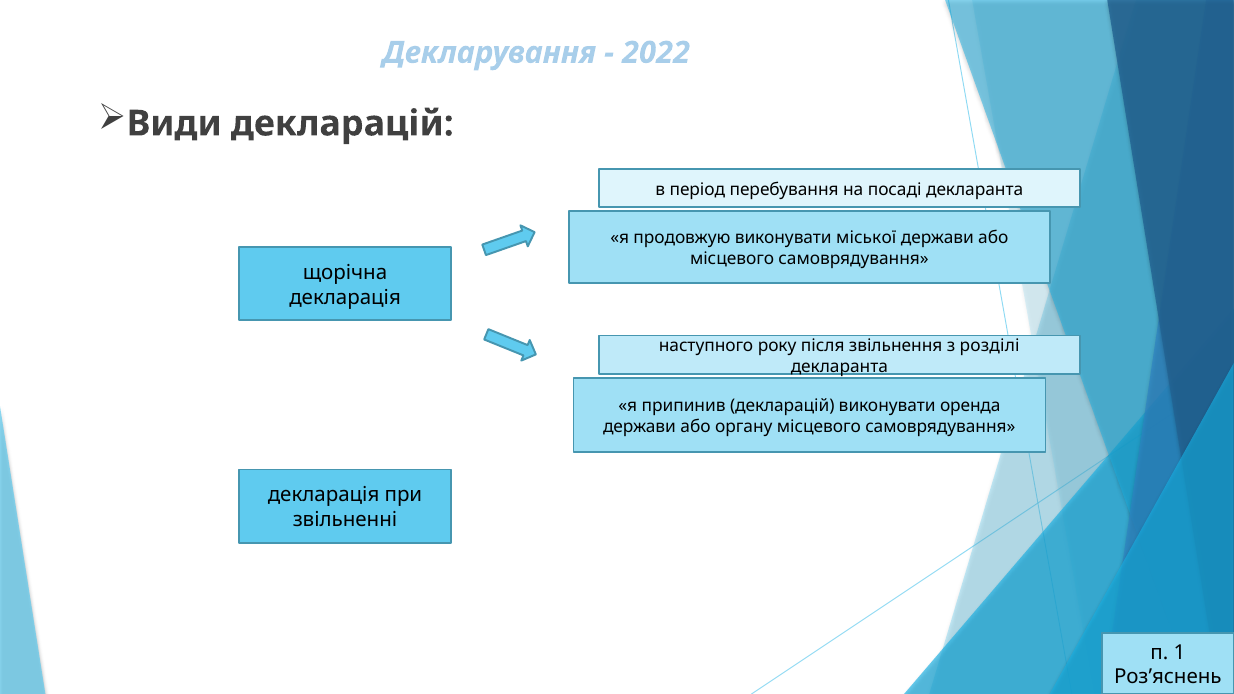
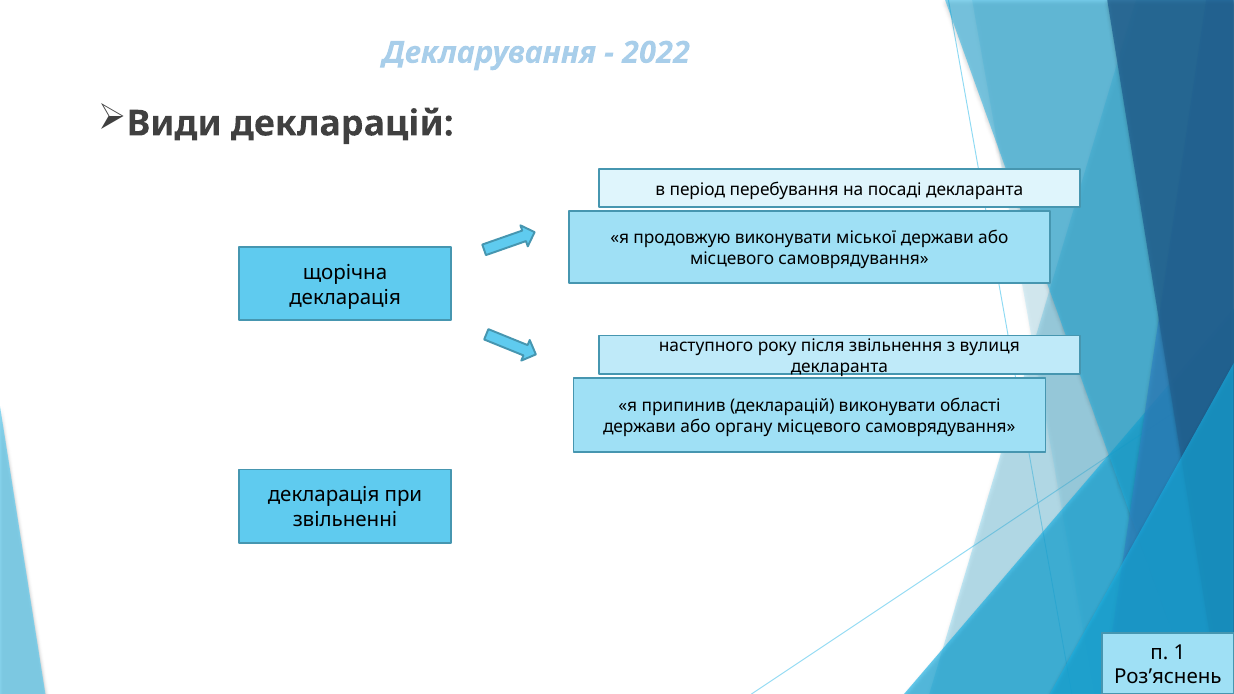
розділі: розділі -> вулиця (990, 346)
оренда: оренда -> області (970, 406)
